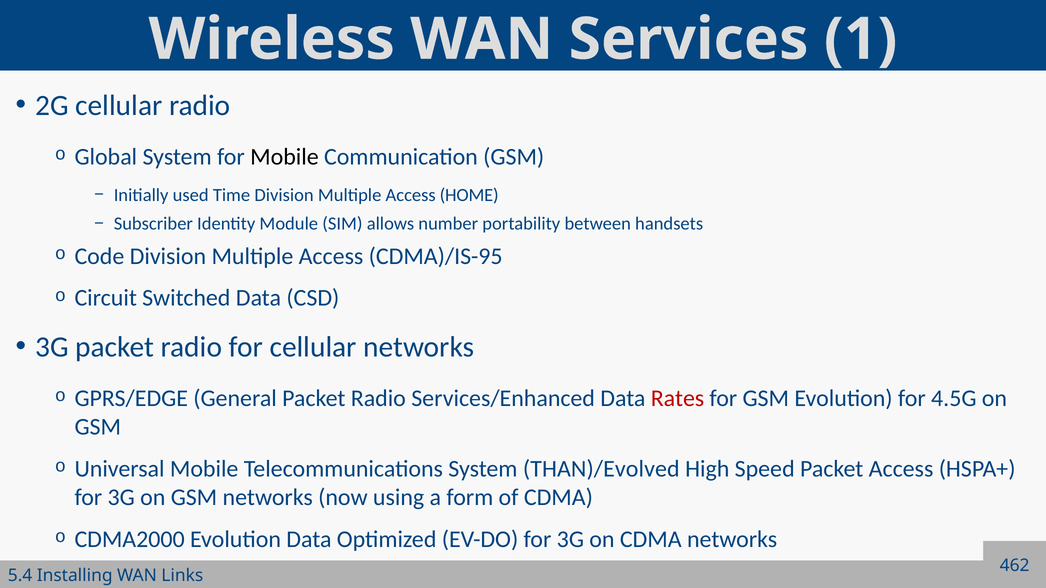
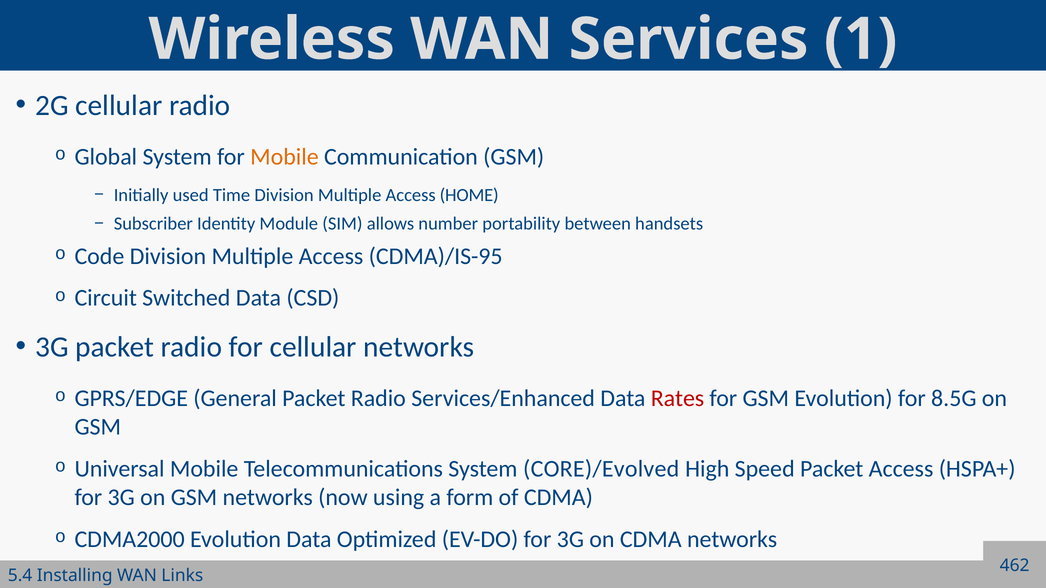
Mobile colour: black -> orange (284, 157)
4.5G: 4.5G -> 8.5G (954, 398)
THAN)/Evolved: THAN)/Evolved -> CORE)/Evolved (601, 469)
